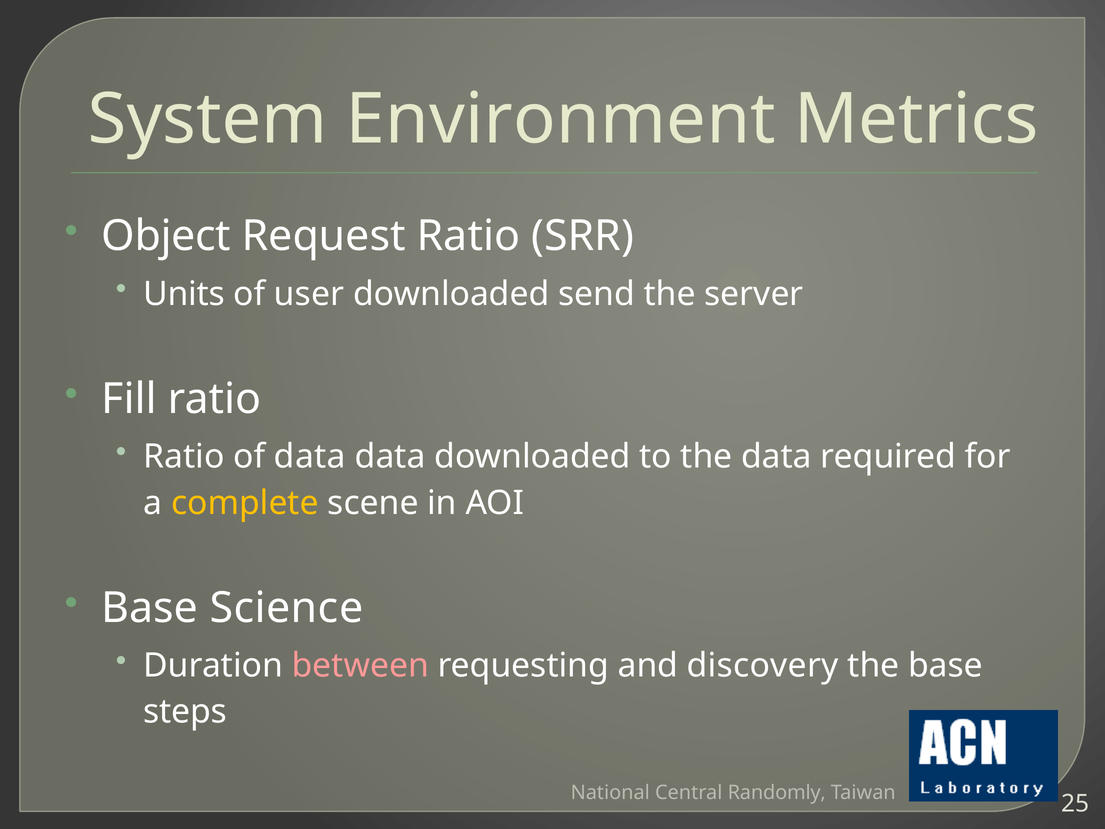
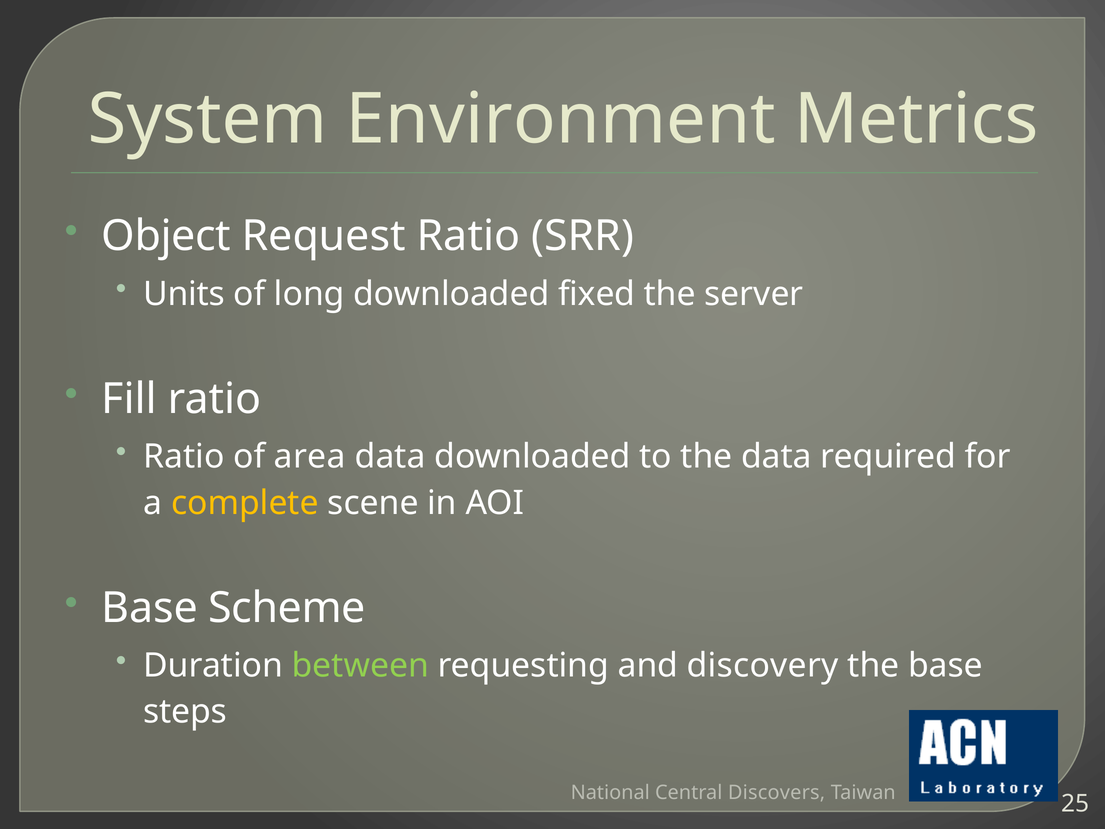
user: user -> long (309, 294)
send: send -> fixed (597, 294)
of data: data -> area (310, 457)
Science: Science -> Scheme (287, 608)
between colour: pink -> light green (360, 666)
Randomly: Randomly -> Discovers (777, 792)
